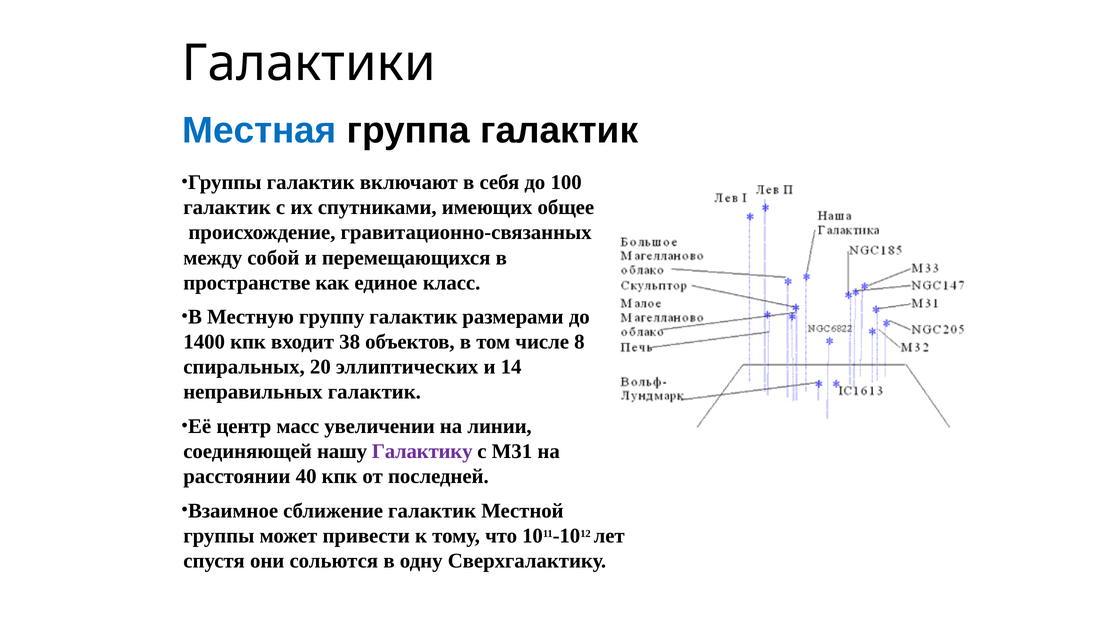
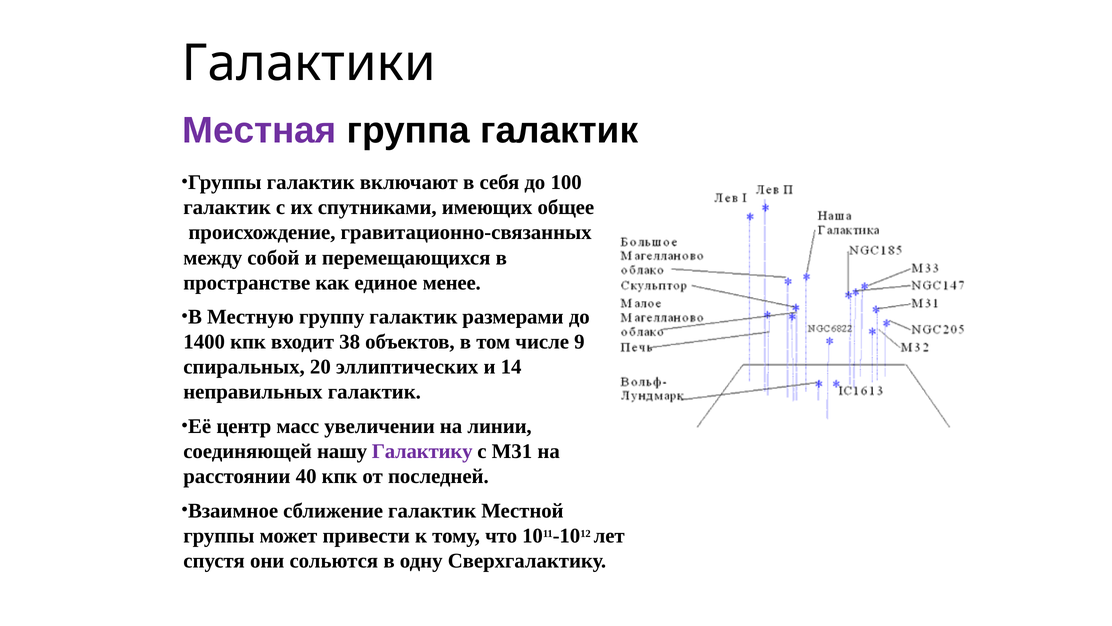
Местная colour: blue -> purple (259, 130)
класс: класс -> менее (452, 282)
8: 8 -> 9 (579, 342)
